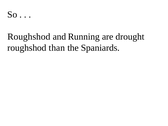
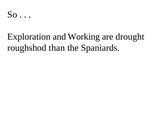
Roughshod: Roughshod -> Exploration (29, 37)
Running: Running -> Working (84, 37)
